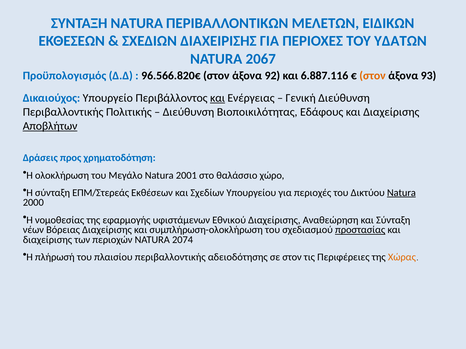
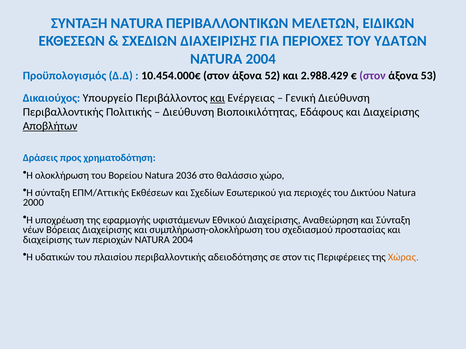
2067: 2067 -> 2004 (261, 59)
96.566.820€: 96.566.820€ -> 10.454.000€ (171, 76)
92: 92 -> 52 (272, 76)
6.887.116: 6.887.116 -> 2.988.429 (325, 76)
στον colour: orange -> purple (373, 76)
93: 93 -> 53 (429, 76)
Μεγάλο: Μεγάλο -> Βορείου (126, 176)
2001: 2001 -> 2036 (186, 176)
ΕΠΜ/Στερεάς: ΕΠΜ/Στερεάς -> ΕΠΜ/Αττικής (101, 193)
Υπουργείου: Υπουργείου -> Εσωτερικού (251, 193)
Natura underline: present -> none (401, 193)
νομοθεσίας: νομοθεσίας -> υποχρέωση (60, 220)
προστασίας underline: present -> none (360, 230)
περιοχών NATURA 2074: 2074 -> 2004 (183, 240)
πλήρωσή: πλήρωσή -> υδατικών (55, 258)
